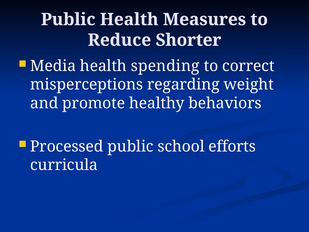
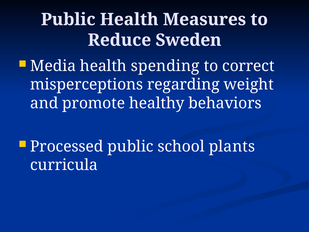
Shorter: Shorter -> Sweden (188, 40)
efforts: efforts -> plants (232, 146)
